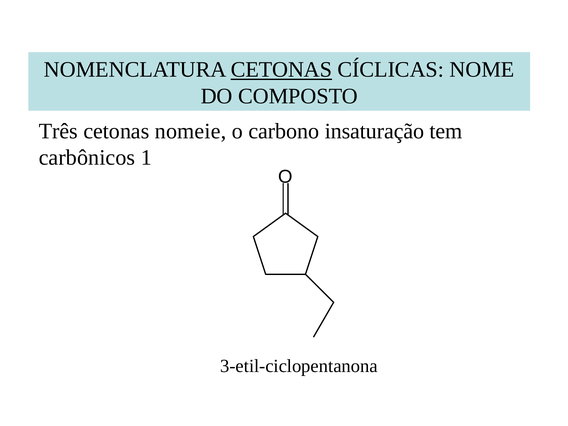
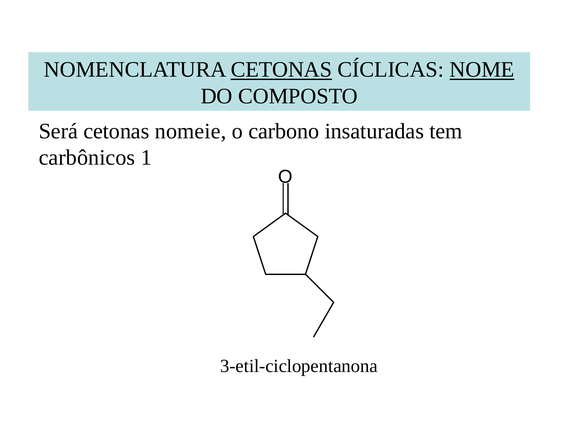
NOME underline: none -> present (482, 70)
Três: Três -> Será (58, 131)
insaturação: insaturação -> insaturadas (374, 131)
